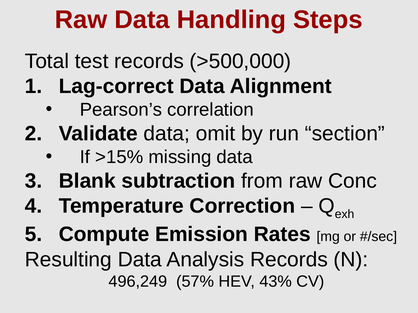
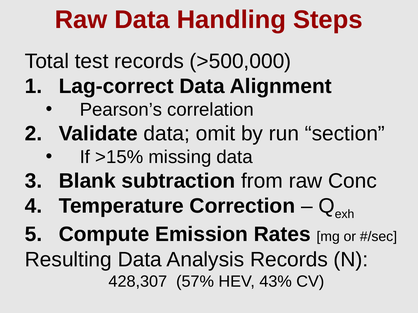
496,249: 496,249 -> 428,307 (138, 282)
